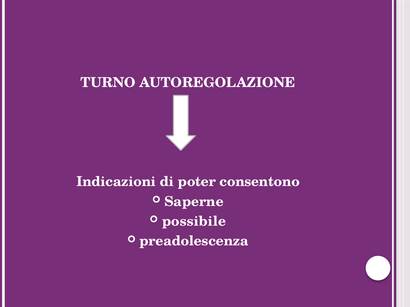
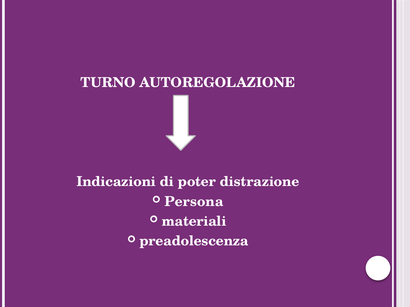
consentono: consentono -> distrazione (260, 182)
Saperne: Saperne -> Persona (194, 202)
possibile: possibile -> materiali (194, 222)
